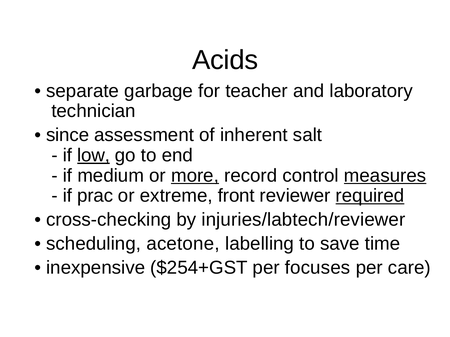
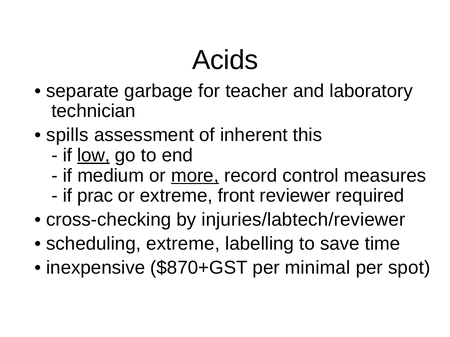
since: since -> spills (67, 135)
salt: salt -> this (308, 135)
measures underline: present -> none (385, 176)
required underline: present -> none (370, 196)
scheduling acetone: acetone -> extreme (183, 244)
$254+GST: $254+GST -> $870+GST (199, 268)
focuses: focuses -> minimal (318, 268)
care: care -> spot (409, 268)
